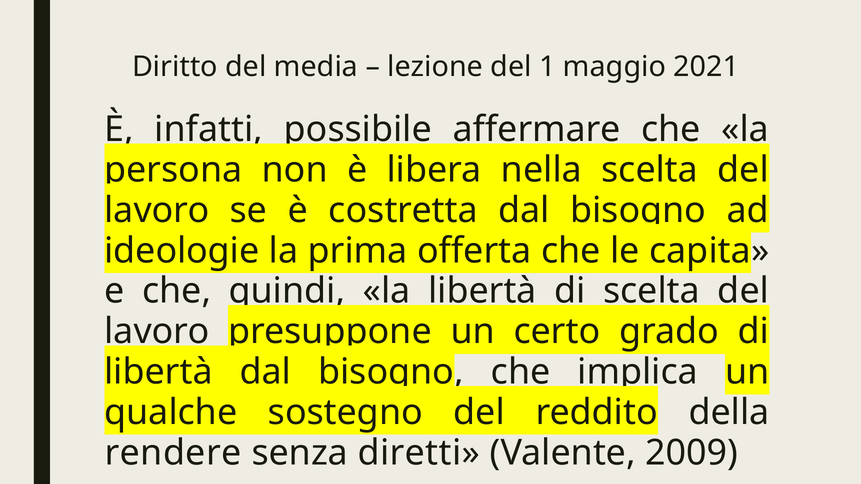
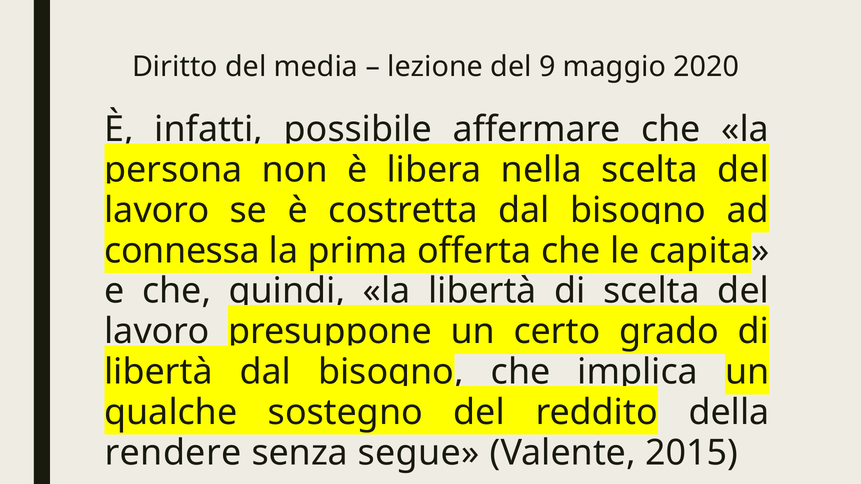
1: 1 -> 9 (547, 67)
2021: 2021 -> 2020 (706, 67)
ideologie: ideologie -> connessa (182, 251)
diretti: diretti -> segue (419, 453)
2009: 2009 -> 2015 (691, 453)
